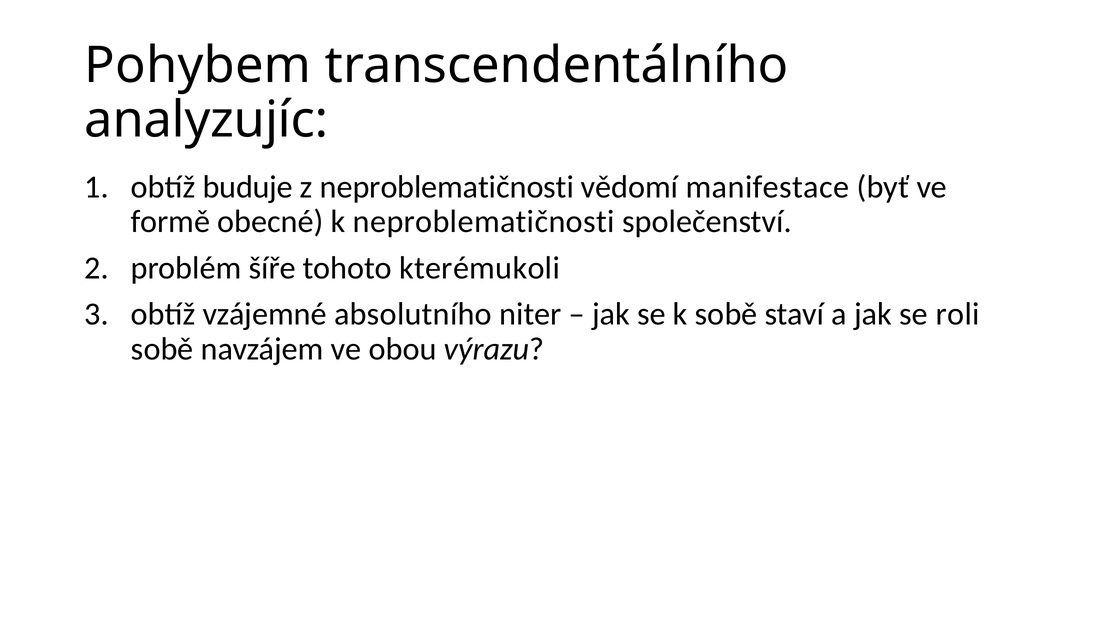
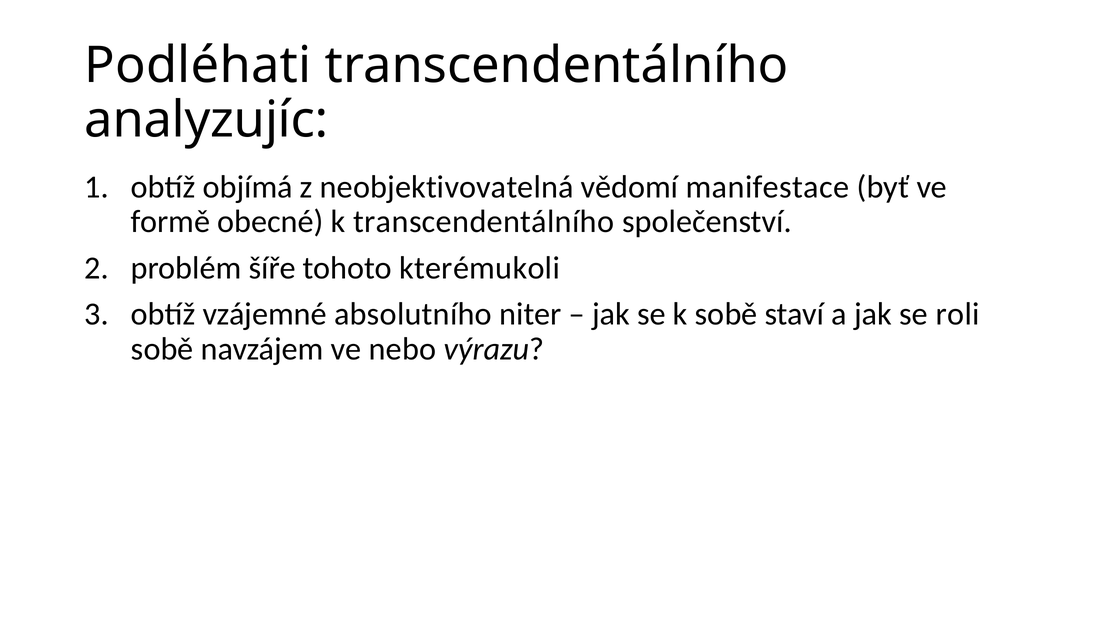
Pohybem: Pohybem -> Podléhati (198, 66)
buduje: buduje -> objímá (248, 187)
z neproblematičnosti: neproblematičnosti -> neobjektivovatelná (447, 187)
k neproblematičnosti: neproblematičnosti -> transcendentálního (484, 222)
obou: obou -> nebo (402, 349)
